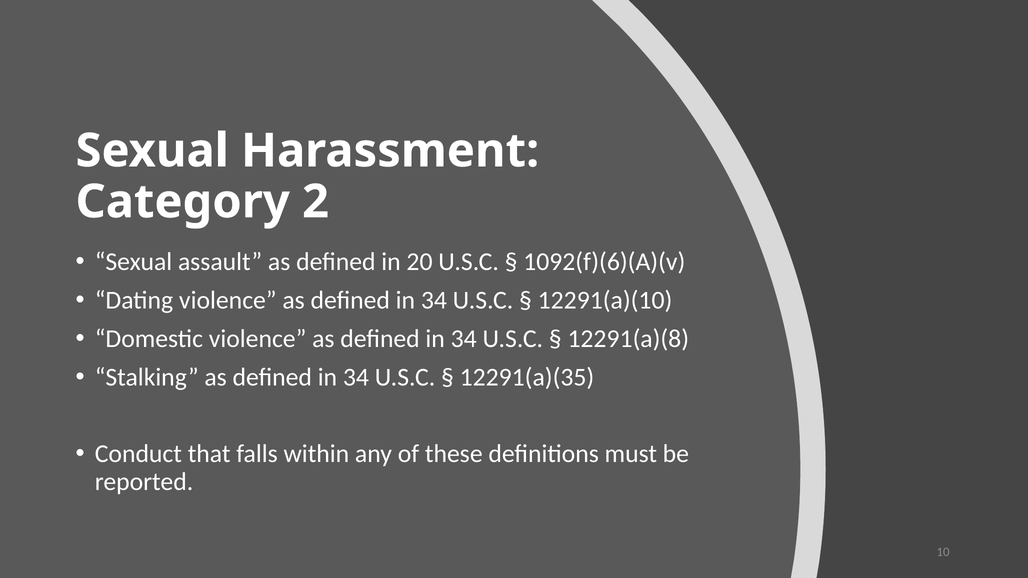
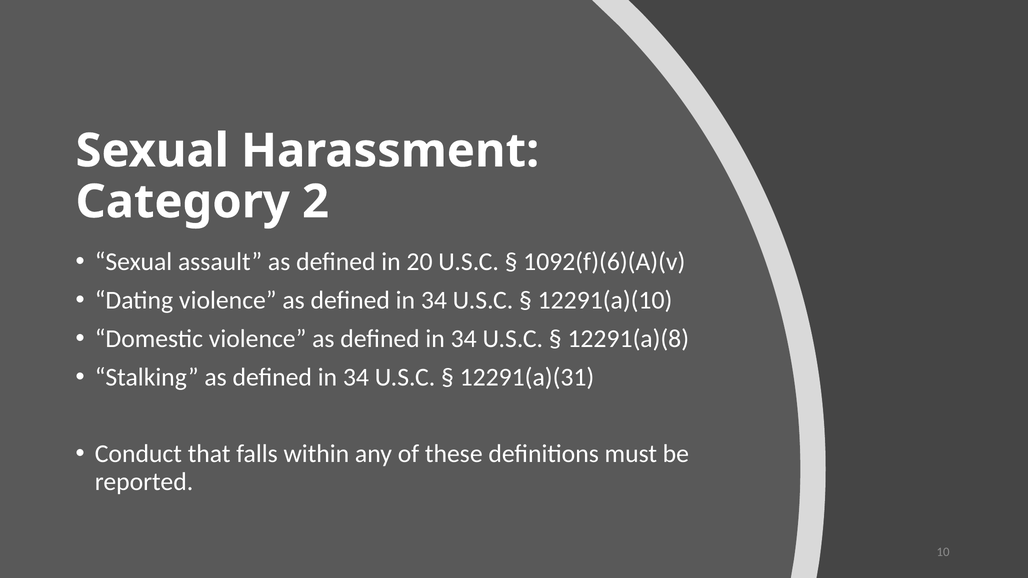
12291(a)(35: 12291(a)(35 -> 12291(a)(31 (527, 377)
